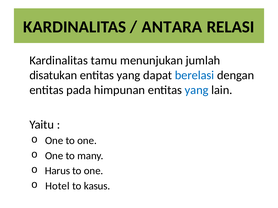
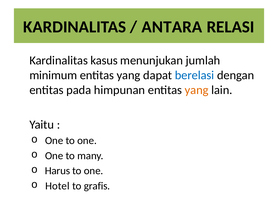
tamu: tamu -> kasus (104, 61)
disatukan: disatukan -> minimum (53, 75)
yang colour: blue -> orange (197, 90)
kasus: kasus -> grafis (97, 186)
